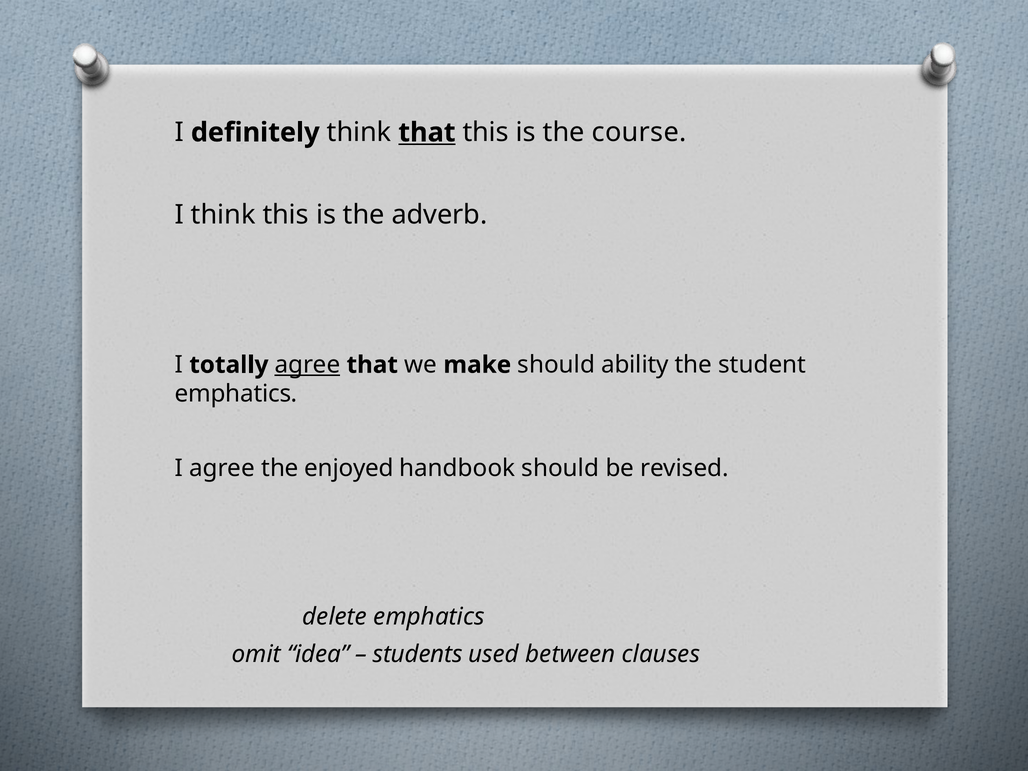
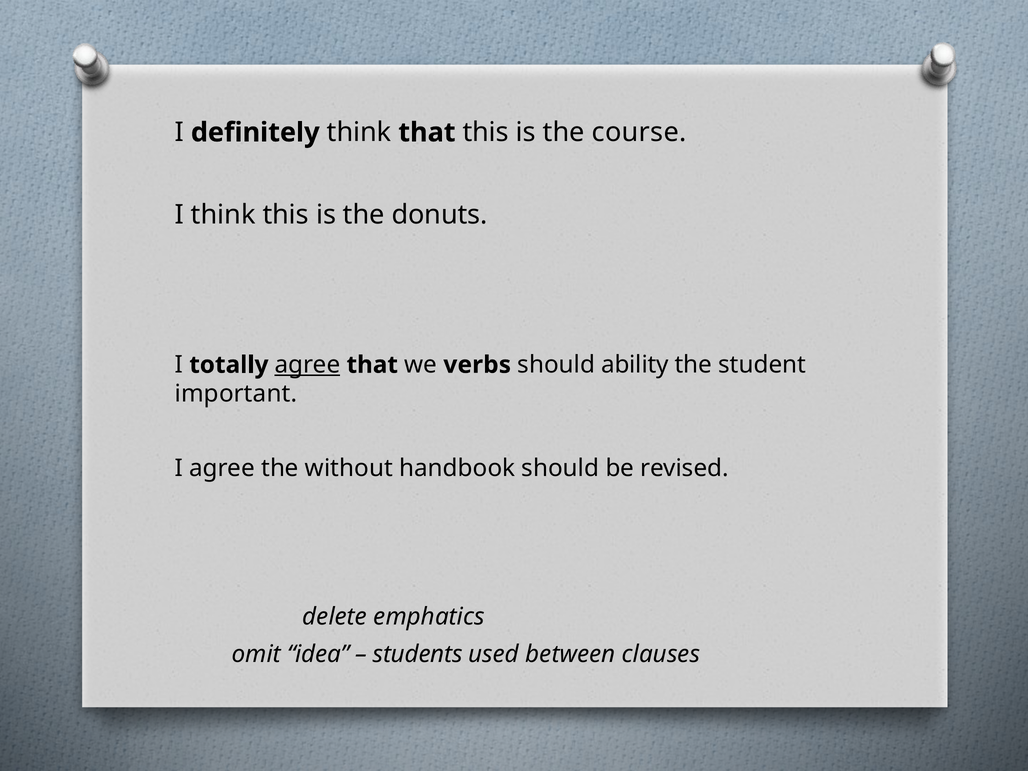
that underline: present -> none (427, 132)
adverb: adverb -> donuts (440, 215)
make: make -> verbs (477, 365)
emphatics: emphatics -> important (236, 394)
enjoyed: enjoyed -> without (349, 468)
